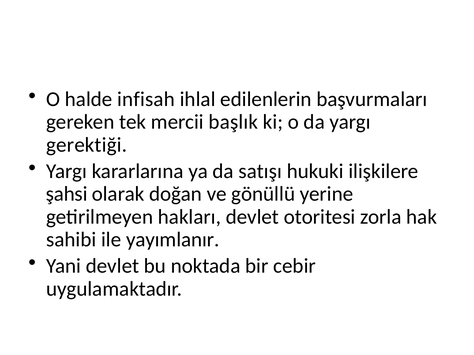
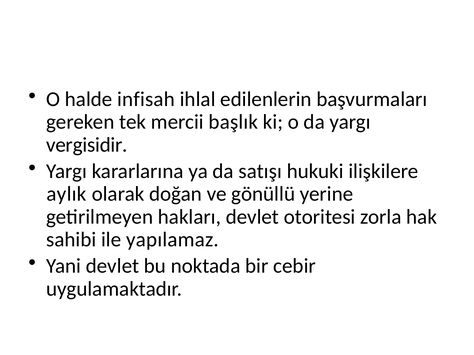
gerektiği: gerektiği -> vergisidir (87, 145)
şahsi: şahsi -> aylık (66, 194)
yayımlanır: yayımlanır -> yapılamaz (173, 240)
